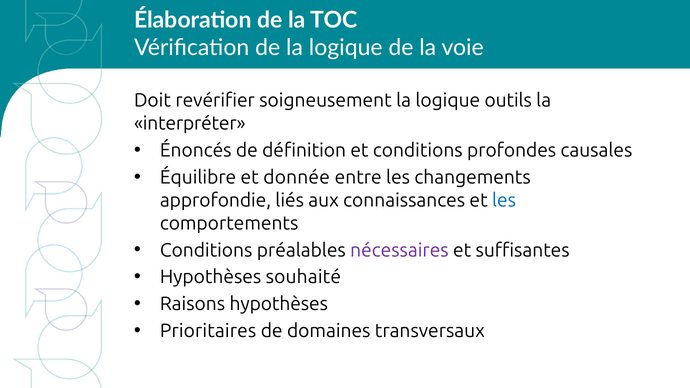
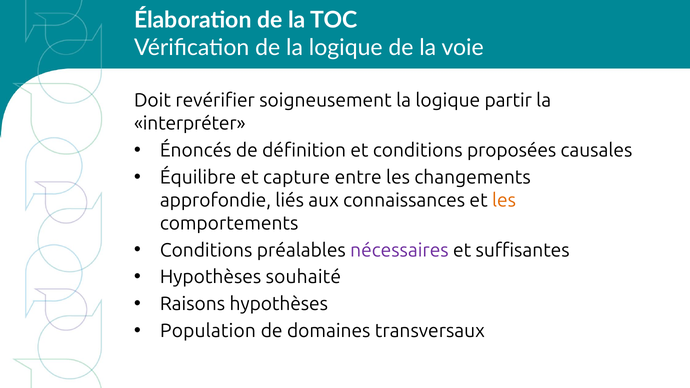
outils: outils -> partir (508, 101)
profondes: profondes -> proposées (512, 150)
donnée: donnée -> capture (297, 177)
les colour: blue -> orange (504, 200)
Prioritaires: Prioritaires -> Population (208, 331)
